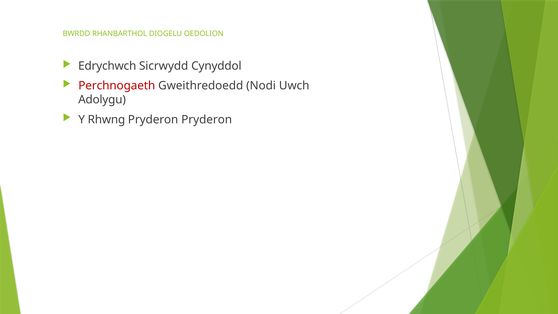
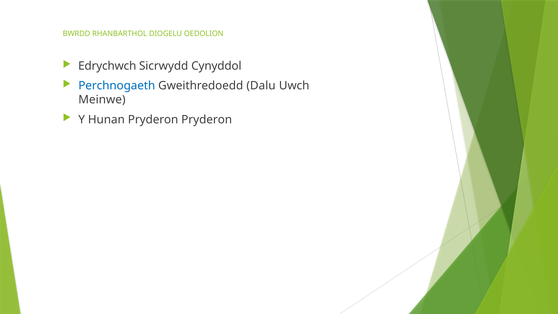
Perchnogaeth colour: red -> blue (117, 86)
Nodi: Nodi -> Dalu (261, 86)
Adolygu: Adolygu -> Meinwe (102, 100)
Rhwng: Rhwng -> Hunan (106, 120)
